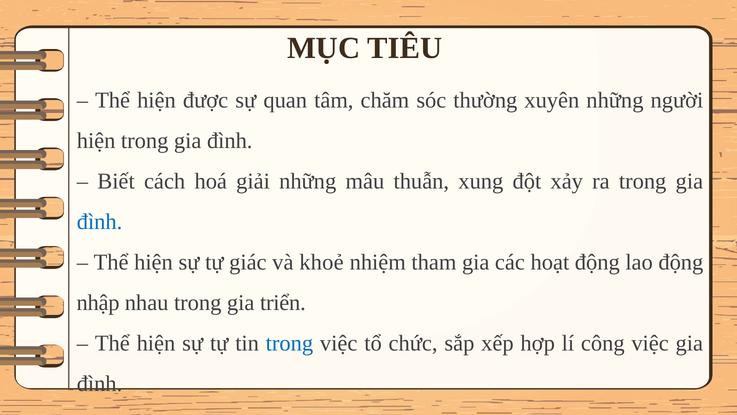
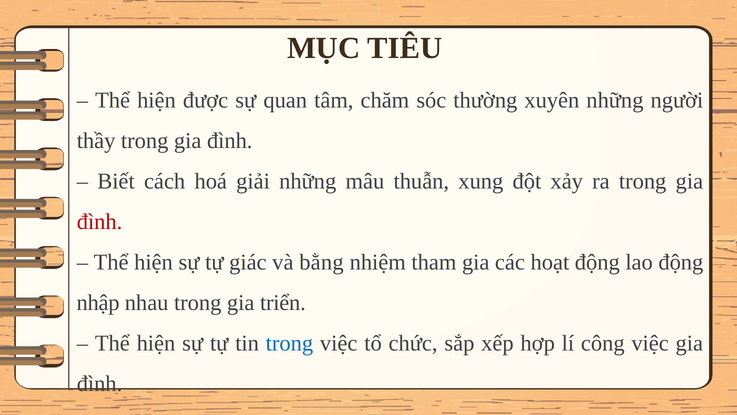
hiện: hiện -> thầy (96, 141)
đình colour: blue -> red (100, 222)
khoẻ: khoẻ -> bằng (321, 262)
